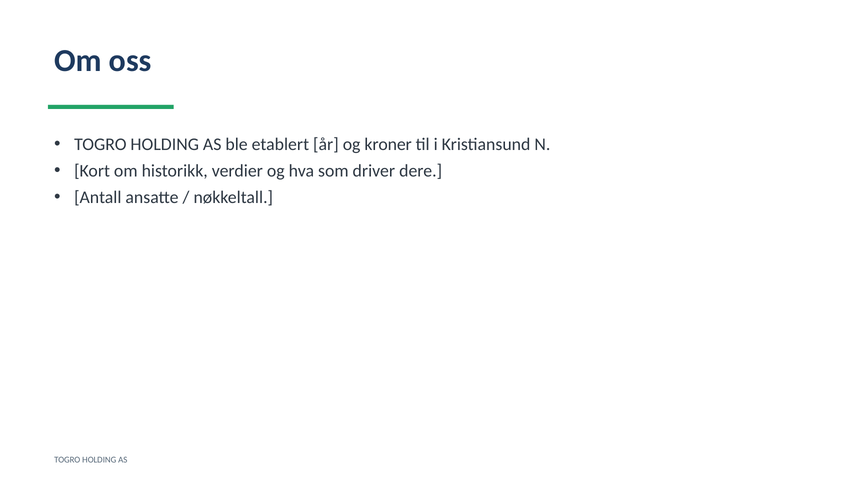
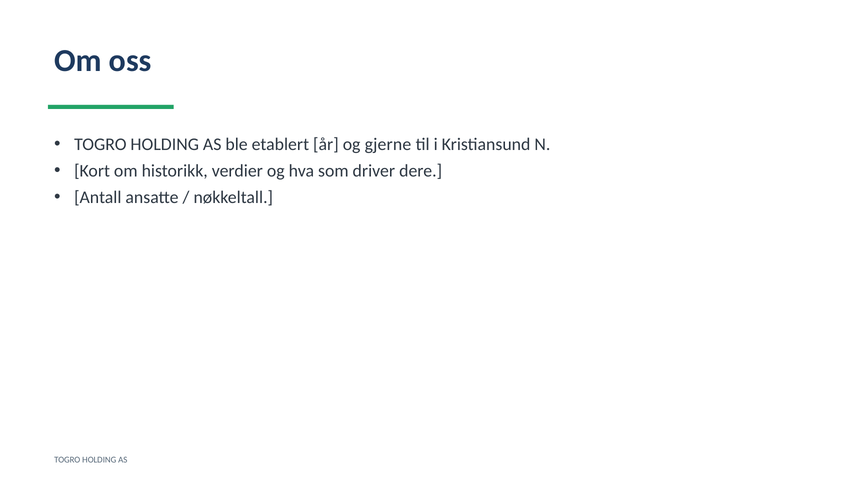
kroner: kroner -> gjerne (388, 144)
